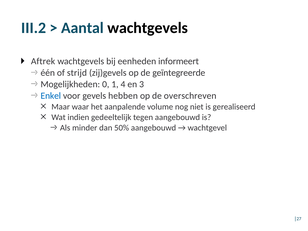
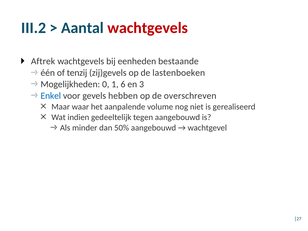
wachtgevels colour: black -> red (148, 28)
informeert: informeert -> bestaande (178, 61)
strijd: strijd -> tenzij (77, 73)
geïntegreerde: geïntegreerde -> lastenboeken (179, 73)
4: 4 -> 6 (123, 84)
